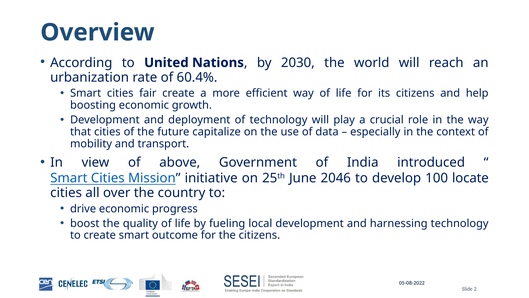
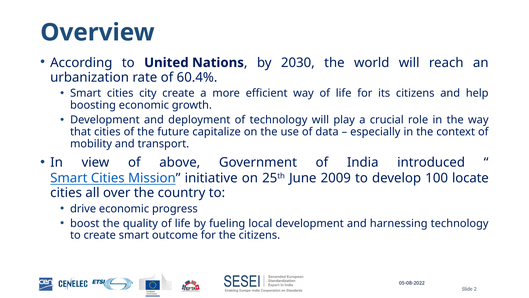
fair: fair -> city (148, 93)
2046: 2046 -> 2009 (336, 178)
